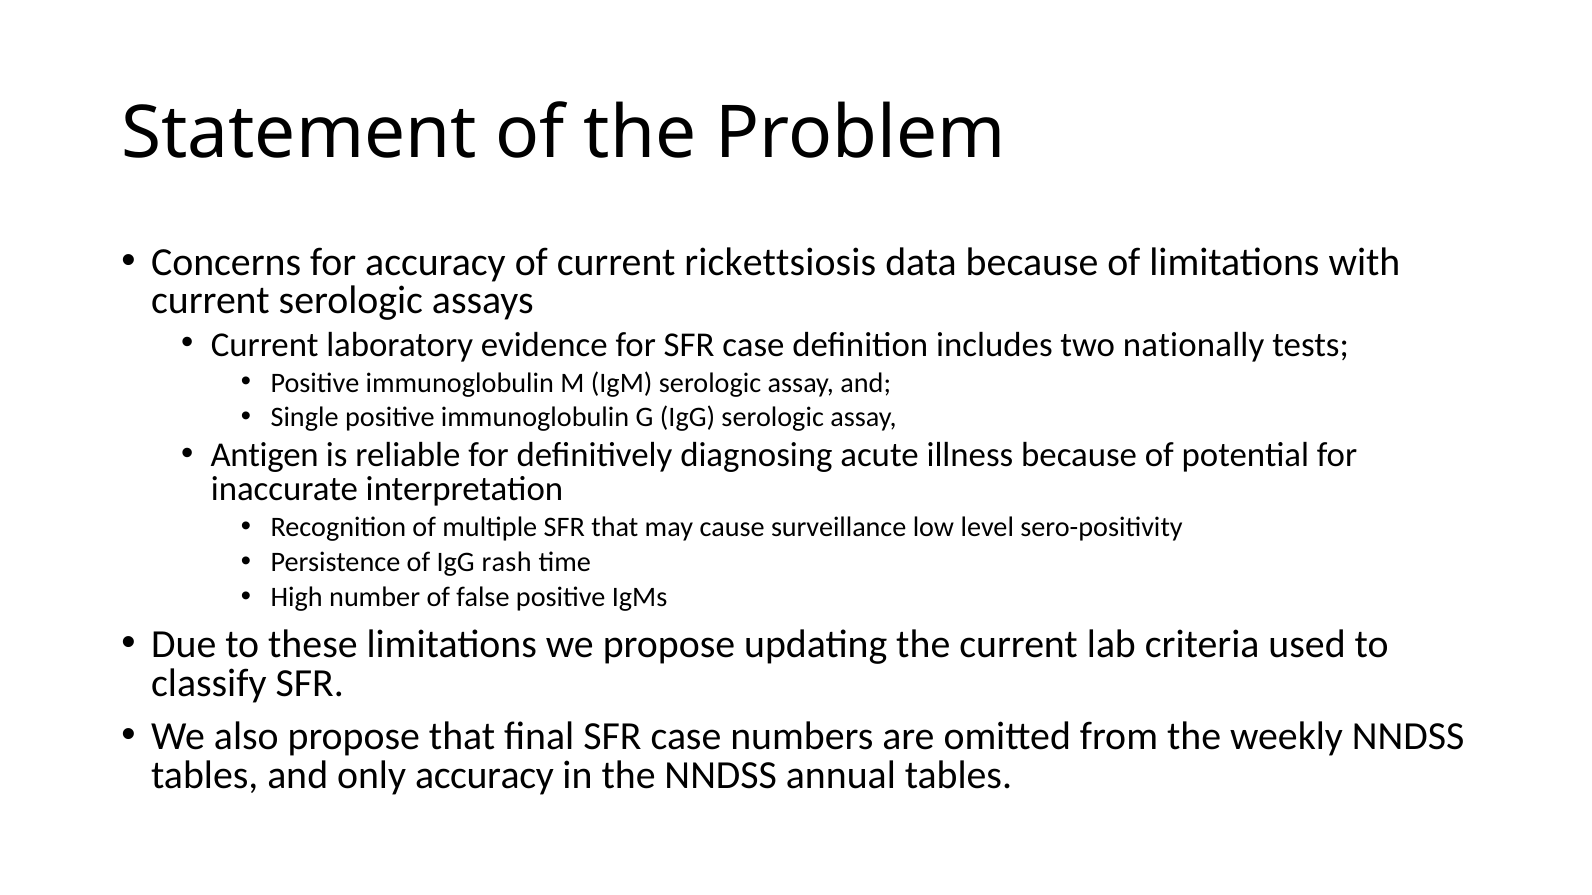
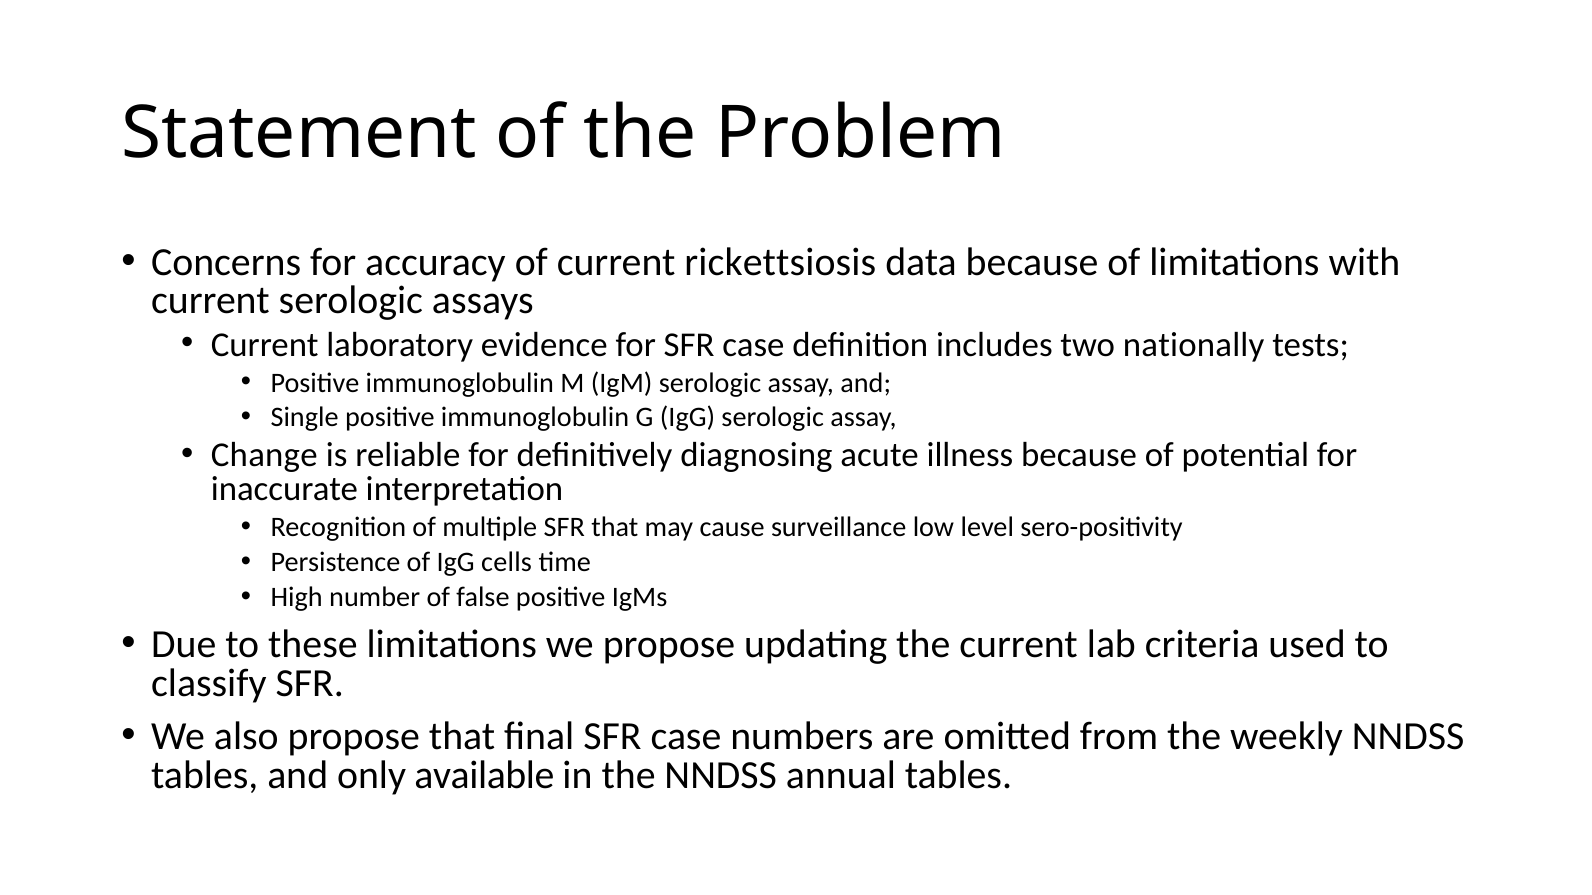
Antigen: Antigen -> Change (264, 456)
rash: rash -> cells (507, 563)
only accuracy: accuracy -> available (484, 776)
